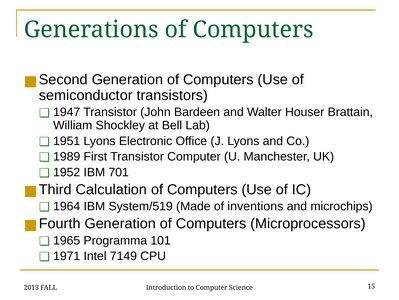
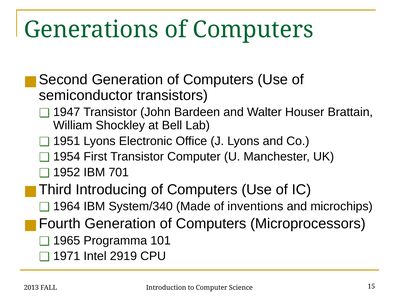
1989: 1989 -> 1954 (67, 156)
Calculation: Calculation -> Introducing (111, 189)
System/519: System/519 -> System/340 (141, 206)
7149: 7149 -> 2919 (123, 255)
